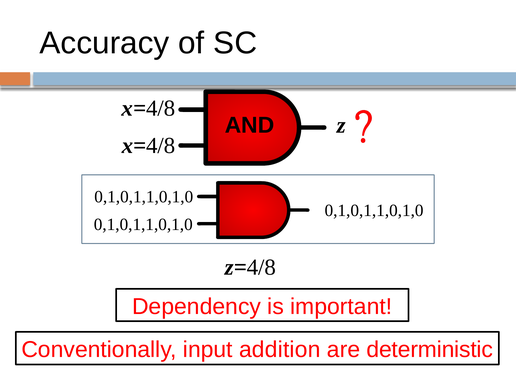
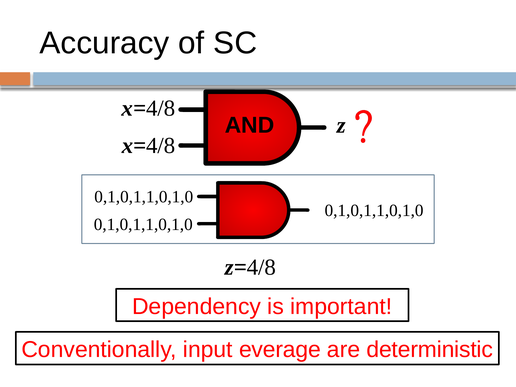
addition: addition -> everage (280, 350)
